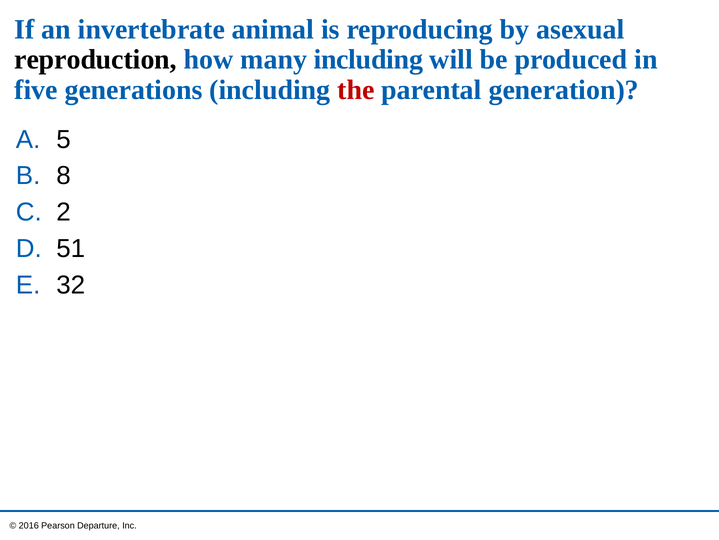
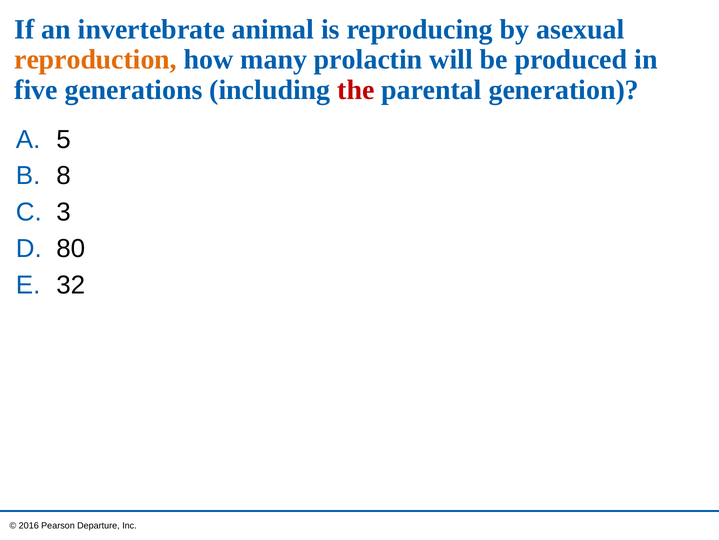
reproduction colour: black -> orange (96, 60)
many including: including -> prolactin (368, 60)
2: 2 -> 3 (64, 212)
51: 51 -> 80 (71, 248)
